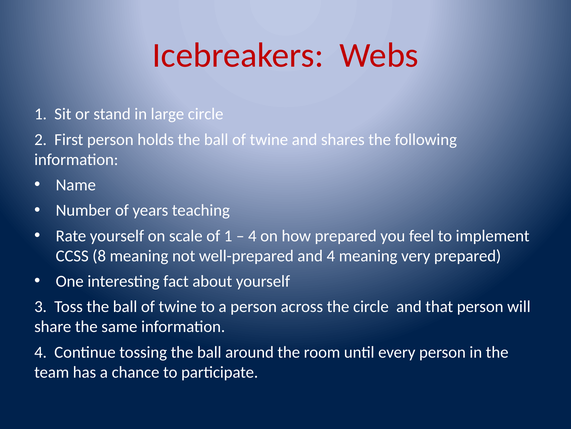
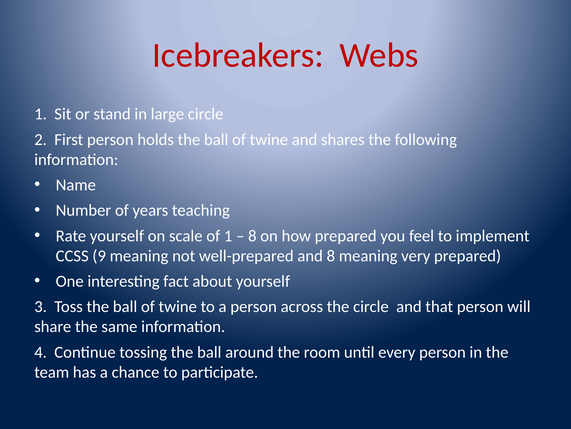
4: 4 -> 8 (252, 235)
8: 8 -> 9 (99, 255)
and 4: 4 -> 8 (331, 255)
